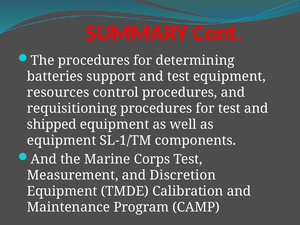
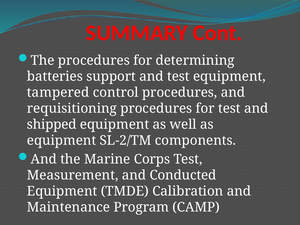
resources: resources -> tampered (58, 92)
SL-1/TM: SL-1/TM -> SL-2/TM (126, 140)
Discretion: Discretion -> Conducted (183, 175)
